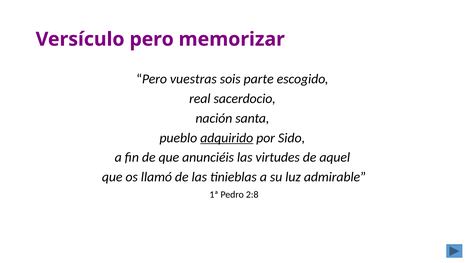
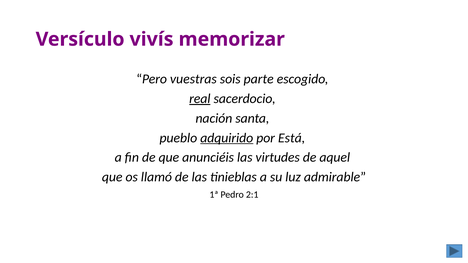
Versículo pero: pero -> vivís (152, 39)
real underline: none -> present (200, 99)
Sido: Sido -> Está (292, 138)
2:8: 2:8 -> 2:1 (252, 195)
